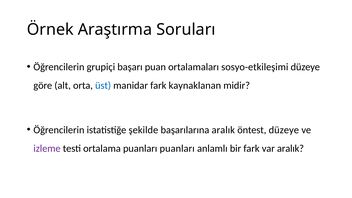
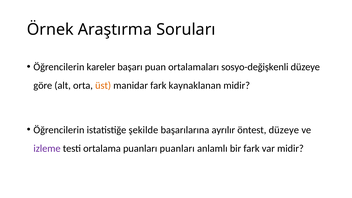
grupiçi: grupiçi -> kareler (101, 67)
sosyo-etkileşimi: sosyo-etkileşimi -> sosyo-değişkenli (255, 67)
üst colour: blue -> orange (103, 86)
başarılarına aralık: aralık -> ayrılır (223, 130)
var aralık: aralık -> midir (290, 148)
